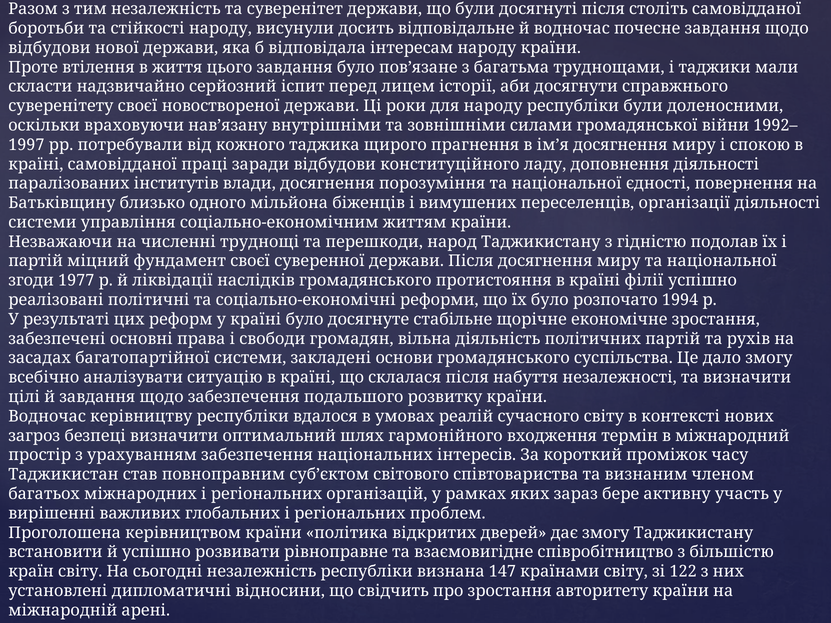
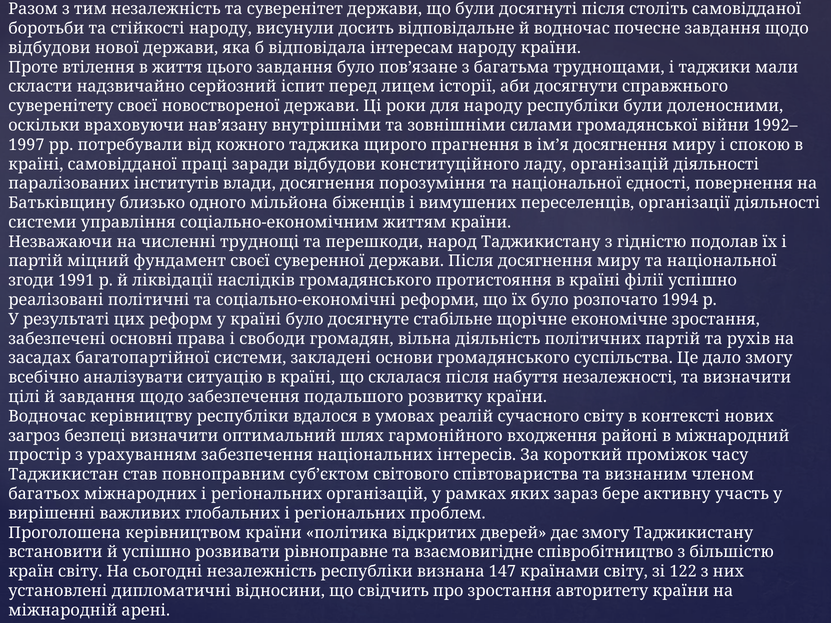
ладу доповнення: доповнення -> організацій (620, 164)
згоди 1977: 1977 -> 1991 (76, 281)
термін: термін -> районі (629, 436)
